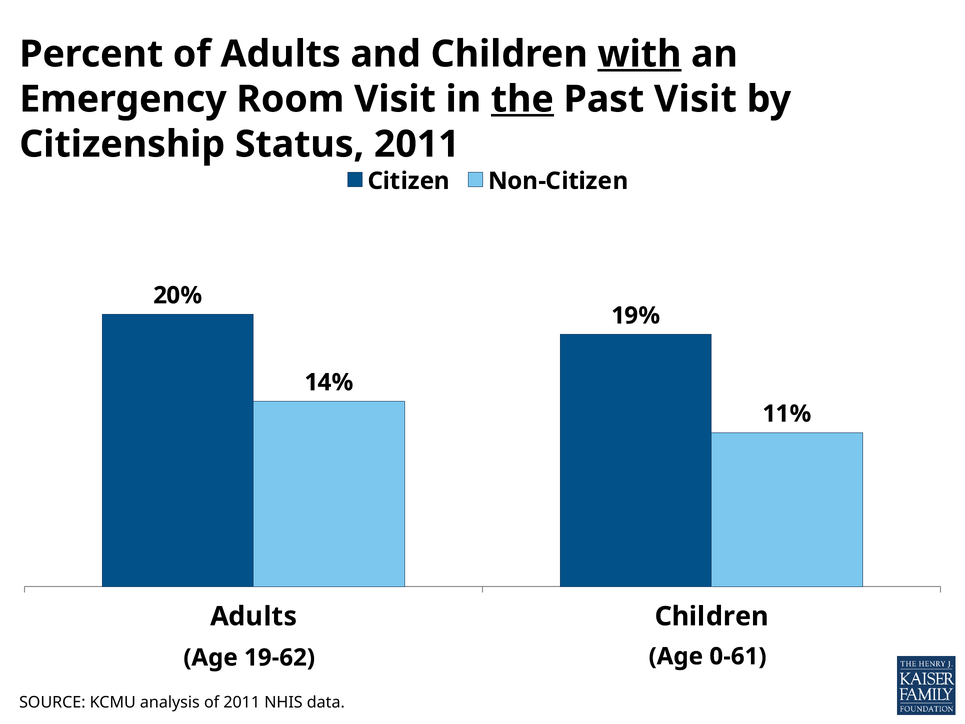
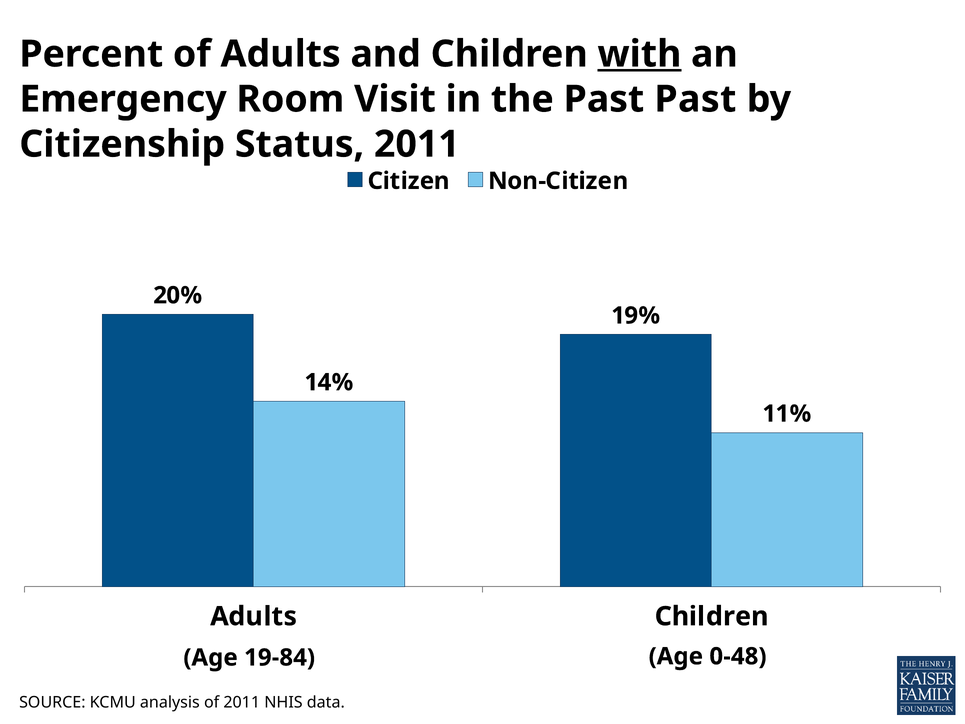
the underline: present -> none (522, 99)
Past Visit: Visit -> Past (695, 99)
19-62: 19-62 -> 19-84 (280, 657)
0-61: 0-61 -> 0-48 (738, 656)
